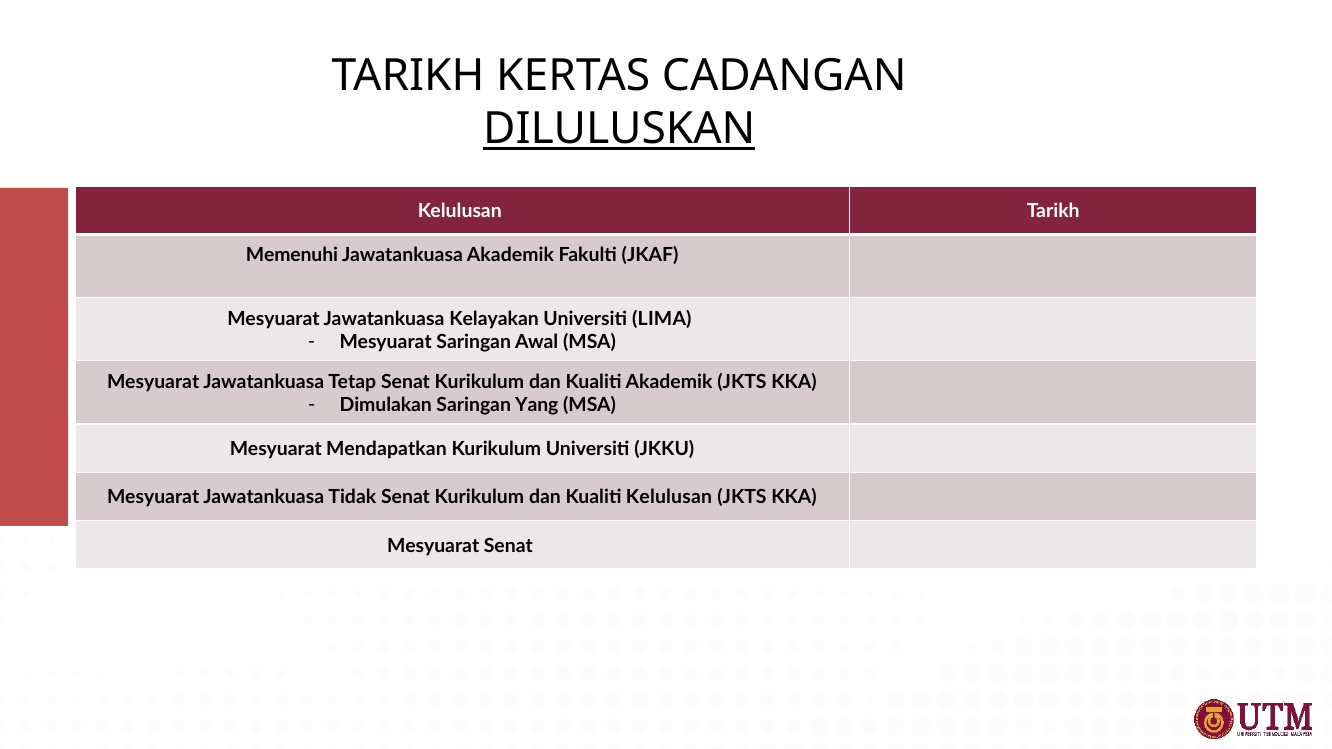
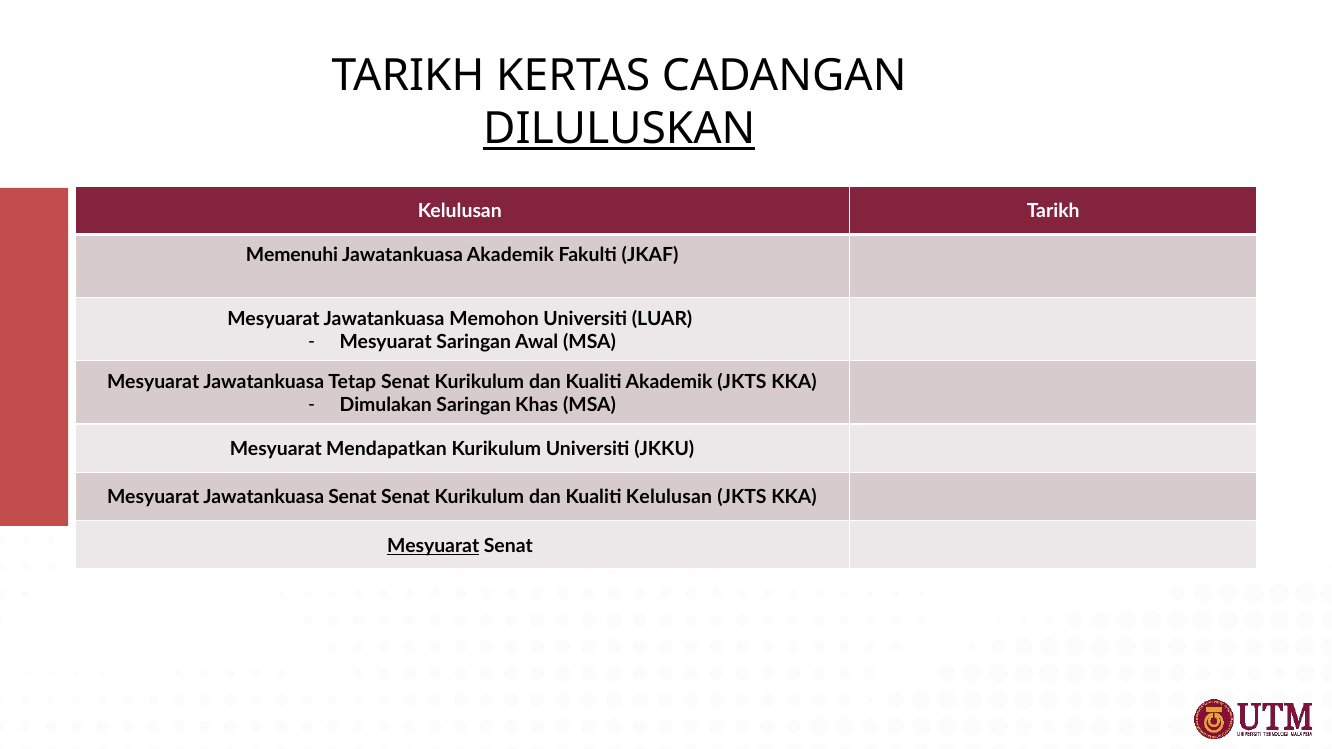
Kelayakan: Kelayakan -> Memohon (494, 319)
LIMA: LIMA -> LUAR (662, 319)
Yang: Yang -> Khas (537, 405)
Jawatankuasa Tidak: Tidak -> Senat (352, 498)
Mesyuarat underline: none -> present (433, 546)
